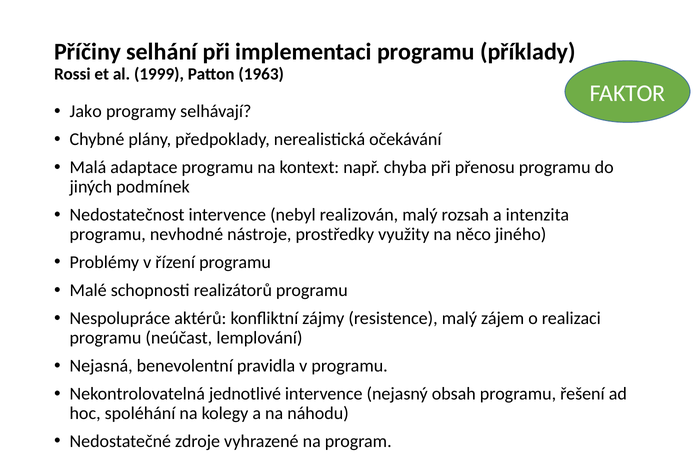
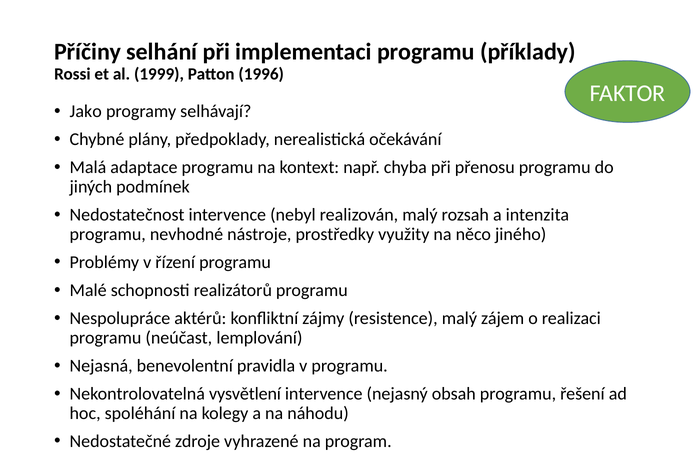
1963: 1963 -> 1996 (261, 74)
jednotlivé: jednotlivé -> vysvětlení (245, 394)
